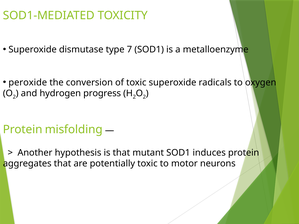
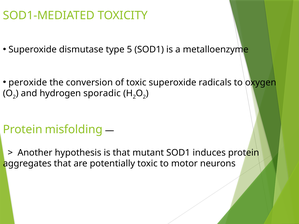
7: 7 -> 5 (129, 50)
progress: progress -> sporadic (102, 93)
